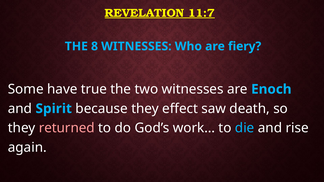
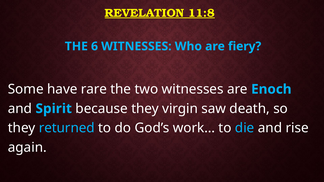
11:7: 11:7 -> 11:8 (201, 13)
8: 8 -> 6 (95, 46)
true: true -> rare (94, 89)
effect: effect -> virgin (180, 109)
returned colour: pink -> light blue (67, 128)
